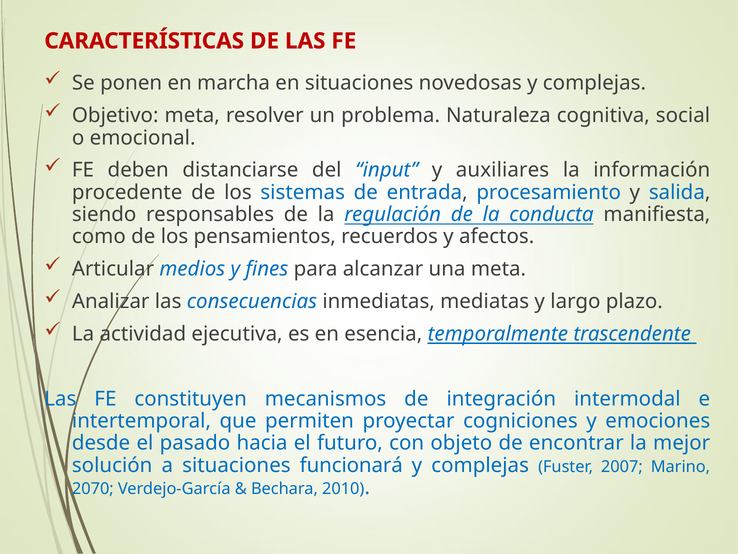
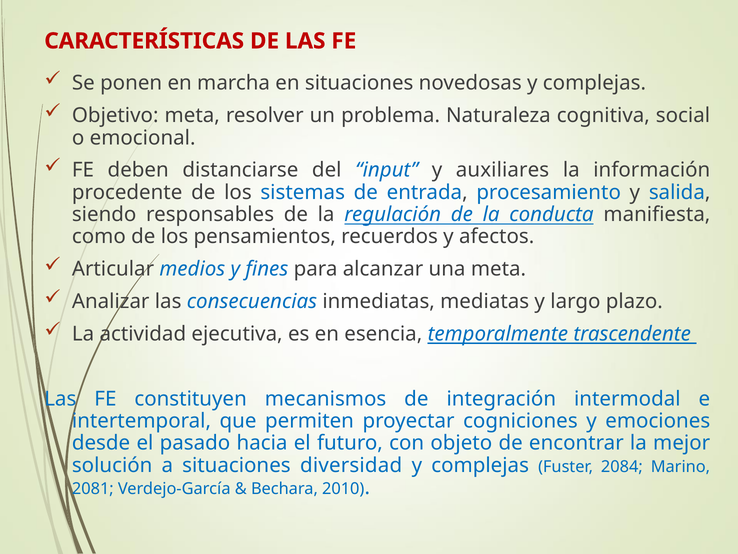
funcionará: funcionará -> diversidad (351, 465)
2007: 2007 -> 2084 (622, 466)
2070: 2070 -> 2081 (93, 488)
